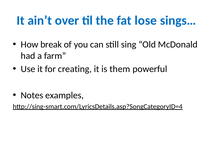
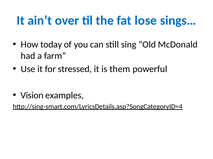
break: break -> today (51, 45)
creating: creating -> stressed (75, 69)
Notes: Notes -> Vision (32, 96)
